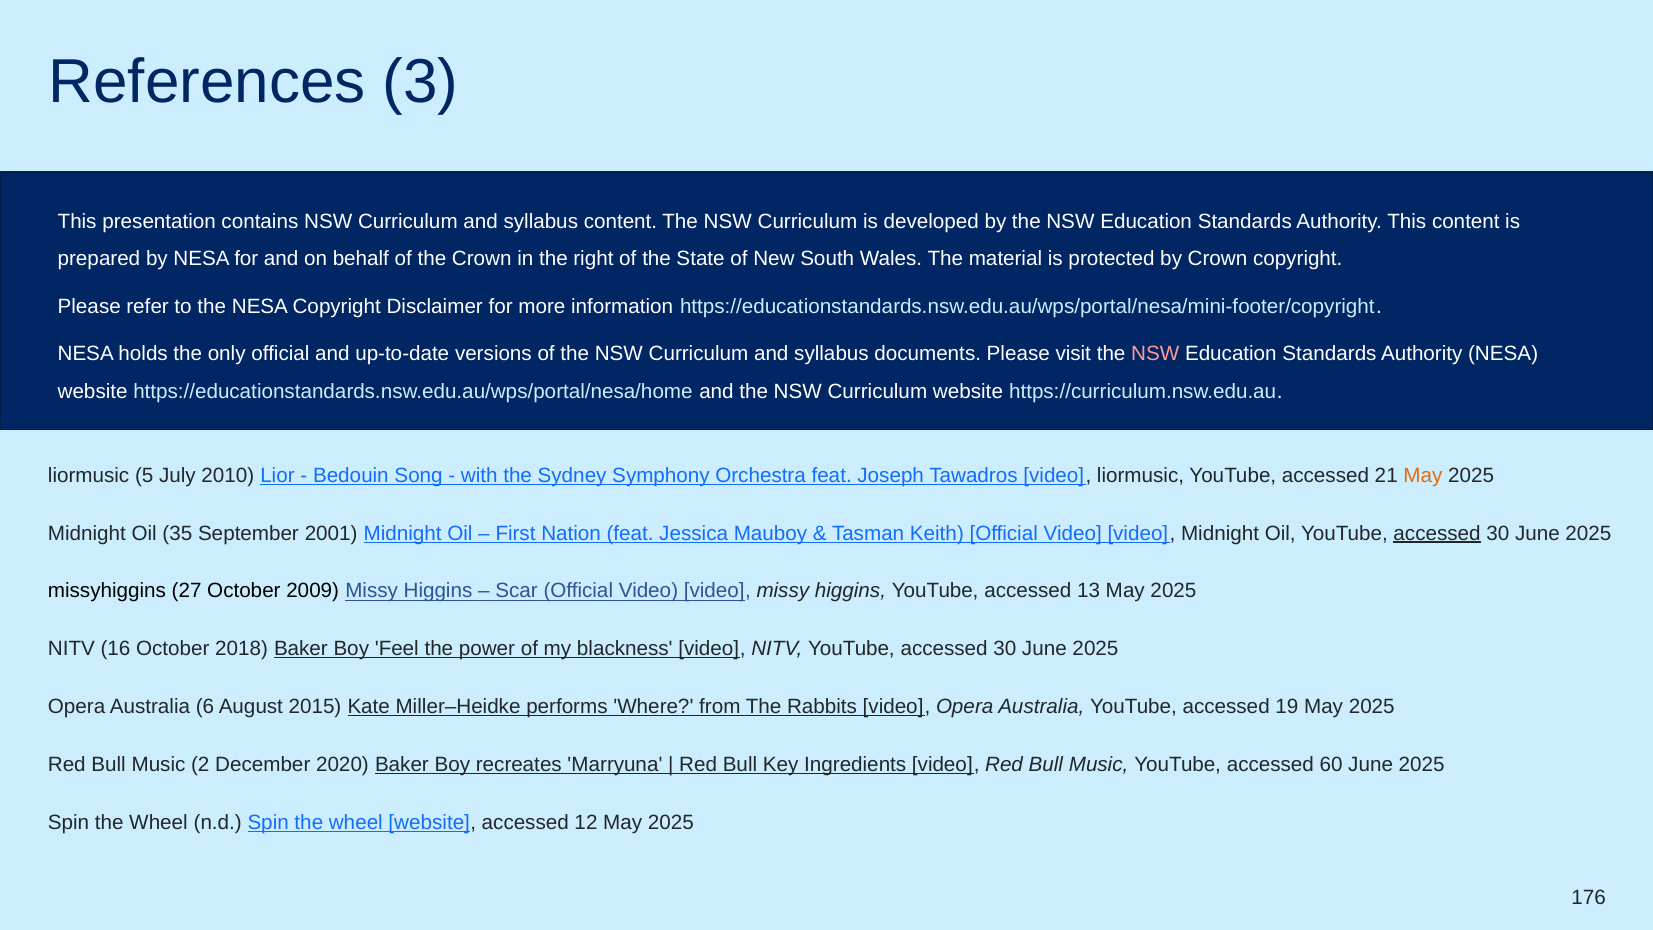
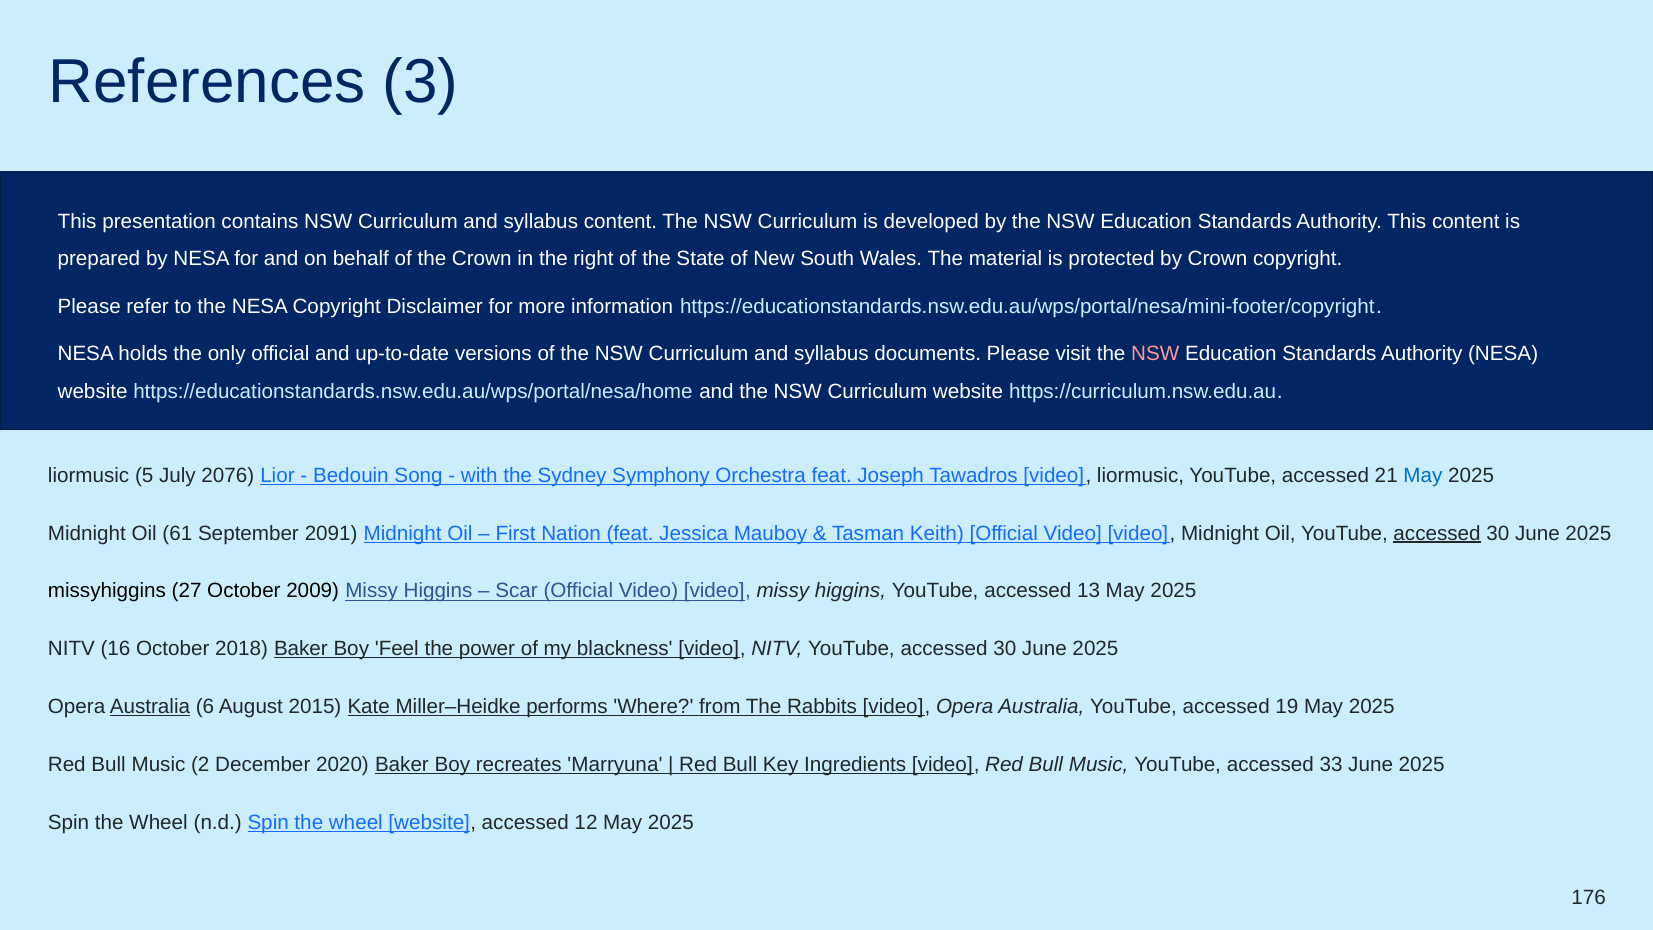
2010: 2010 -> 2076 (228, 475)
May colour: orange -> blue (1423, 475)
35: 35 -> 61 (177, 533)
2001: 2001 -> 2091 (331, 533)
Australia underline: none -> present (150, 707)
60: 60 -> 33 (1331, 764)
